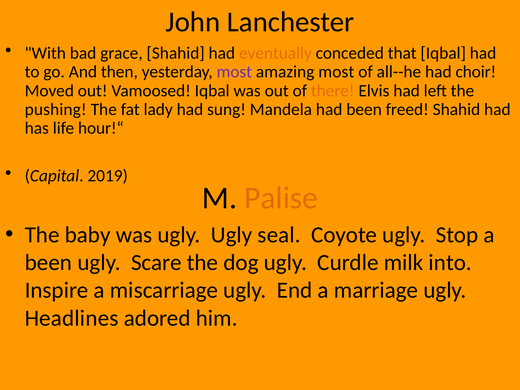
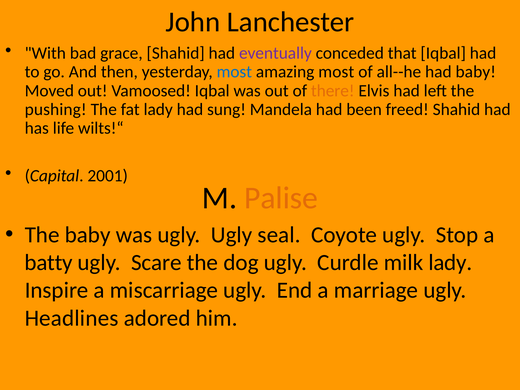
eventually colour: orange -> purple (275, 53)
most colour: purple -> blue (234, 72)
had choir: choir -> baby (476, 72)
hour!“: hour!“ -> wilts!“ (101, 128)
2019: 2019 -> 2001 (108, 176)
been: been -> batty (49, 263)
milk into: into -> lady (450, 263)
